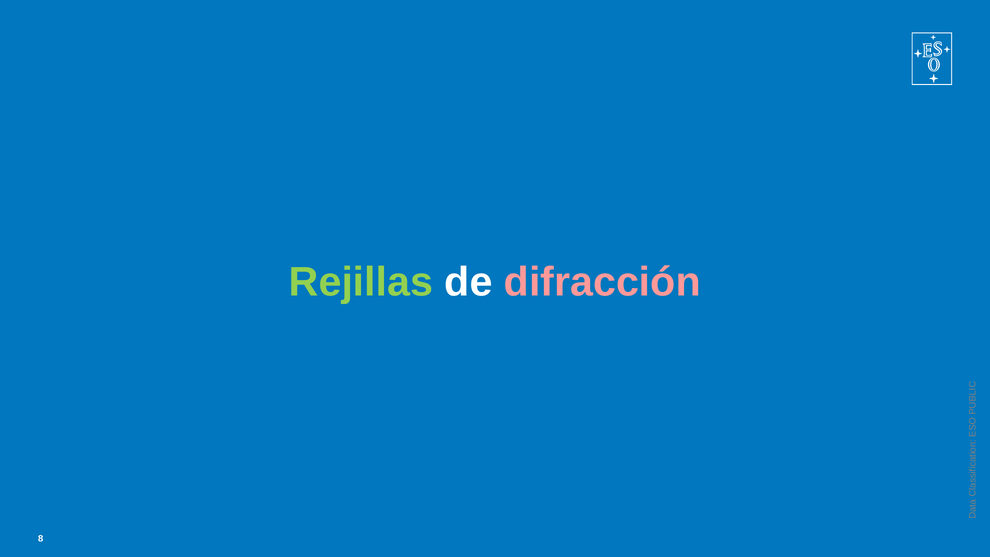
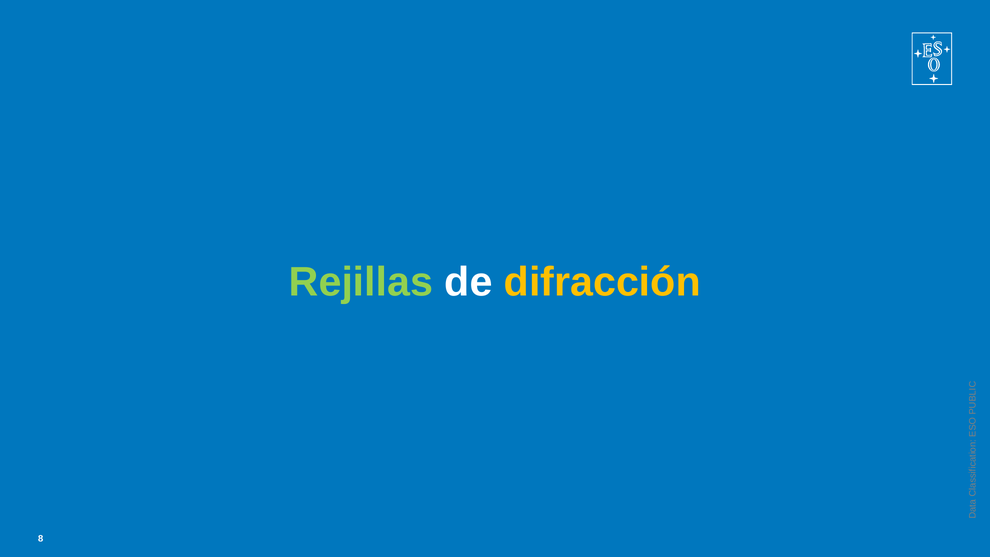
difracción colour: pink -> yellow (602, 282)
